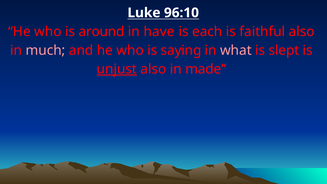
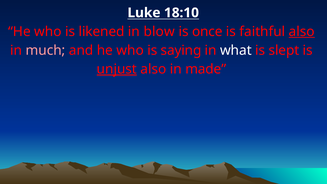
96:10: 96:10 -> 18:10 (181, 13)
around: around -> likened (102, 32)
have: have -> blow (159, 32)
each: each -> once (207, 32)
also underline: none -> present (302, 32)
what colour: pink -> white (236, 50)
